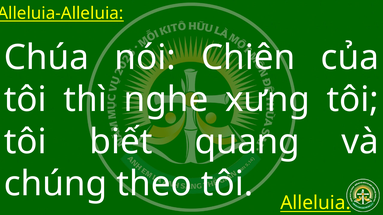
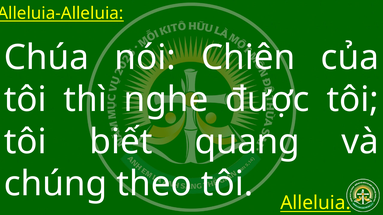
xưng: xưng -> được (267, 100)
